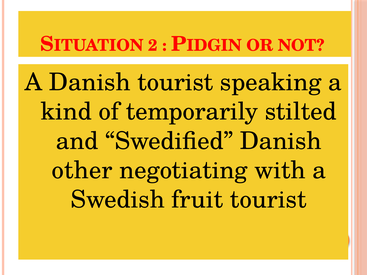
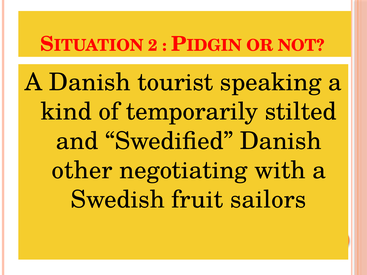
fruit tourist: tourist -> sailors (268, 200)
